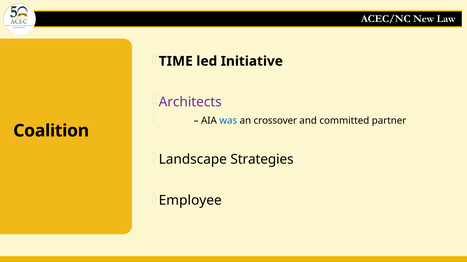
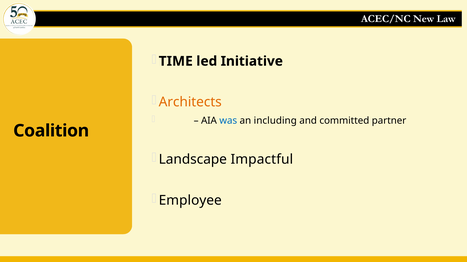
Architects colour: purple -> orange (190, 102)
crossover: crossover -> including (275, 121)
Strategies: Strategies -> Impactful (262, 160)
